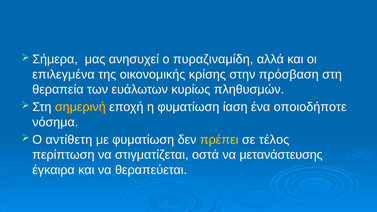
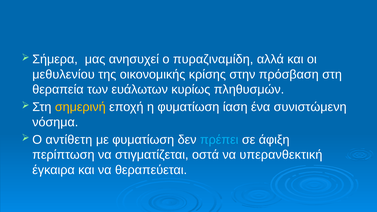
επιλεγμένα: επιλεγμένα -> μεθυλενίου (63, 74)
οποιοδήποτε: οποιοδήποτε -> συνιστώμενη (310, 107)
πρέπει colour: yellow -> light blue (219, 140)
τέλος: τέλος -> άφιξη (274, 140)
μετανάστευσης: μετανάστευσης -> υπερανθεκτική (281, 155)
